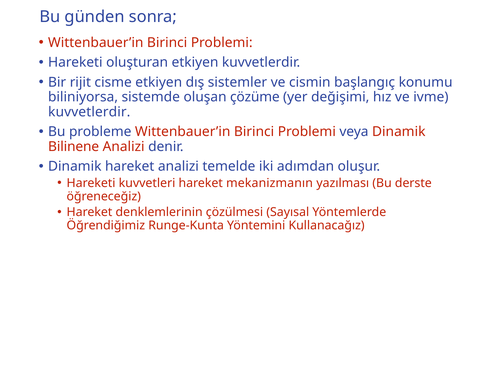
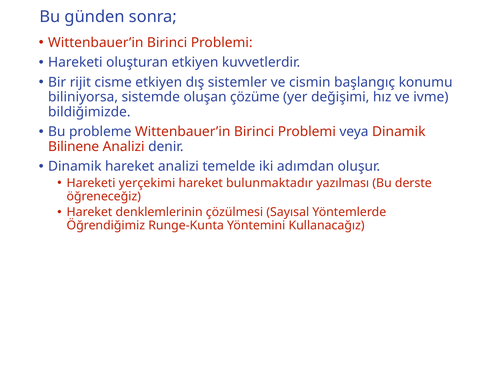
kuvvetlerdir: kuvvetlerdir -> bildiğimizde (89, 112)
kuvvetleri: kuvvetleri -> yerçekimi (147, 183)
mekanizmanın: mekanizmanın -> bulunmaktadır (270, 183)
